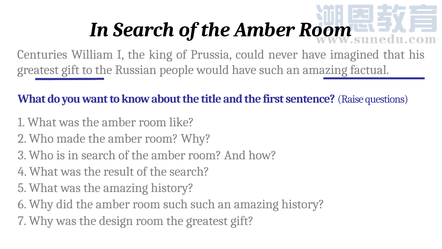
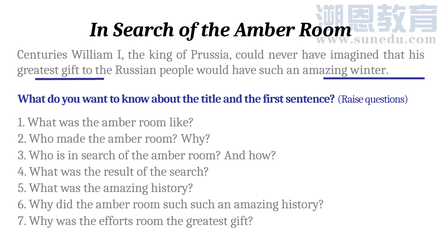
factual: factual -> winter (370, 70)
design: design -> efforts (116, 220)
